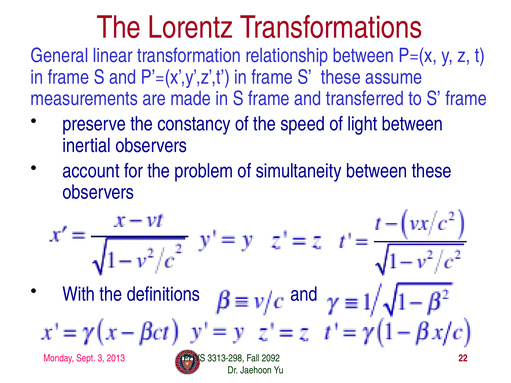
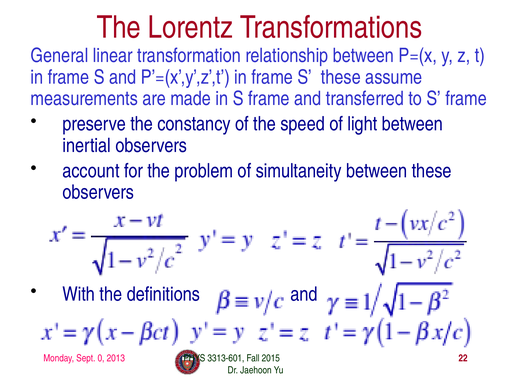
3: 3 -> 0 (101, 358)
3313-298: 3313-298 -> 3313-601 (226, 358)
2092: 2092 -> 2015 (271, 358)
